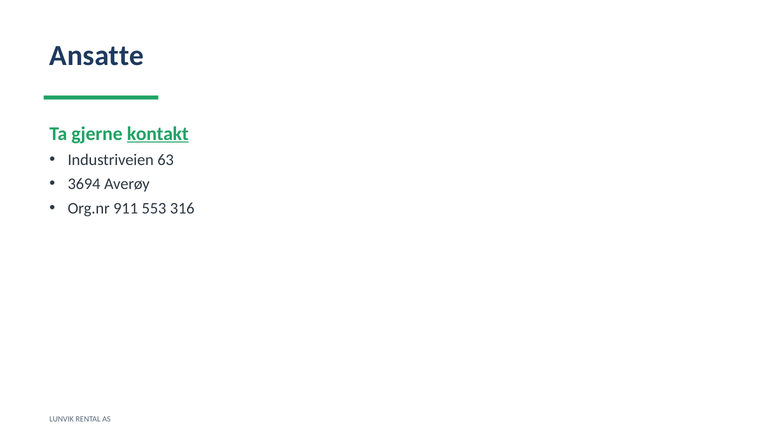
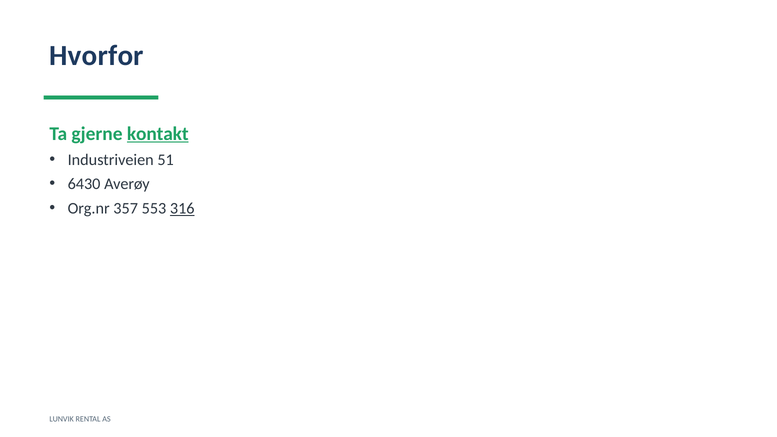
Ansatte: Ansatte -> Hvorfor (97, 55)
63: 63 -> 51 (166, 160)
3694: 3694 -> 6430 (84, 184)
911: 911 -> 357 (126, 208)
316 underline: none -> present (182, 208)
